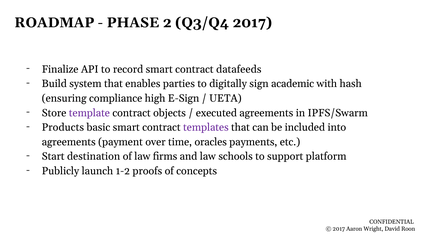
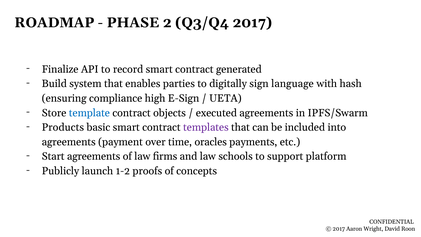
datafeeds: datafeeds -> generated (239, 69)
academic: academic -> language (293, 84)
template colour: purple -> blue (89, 113)
Start destination: destination -> agreements (94, 156)
